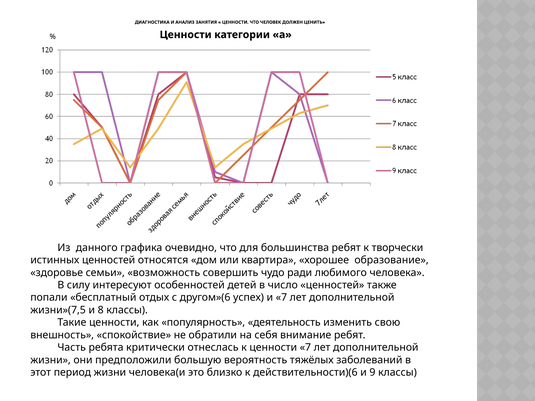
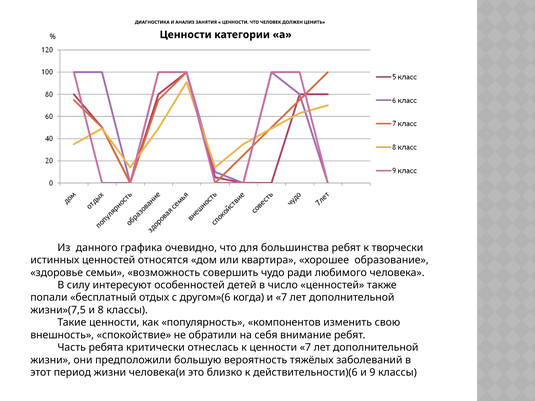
успех: успех -> когда (249, 298)
деятельность: деятельность -> компонентов (284, 323)
